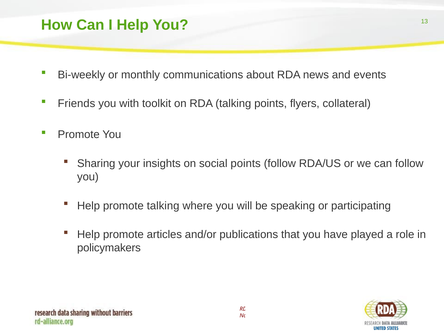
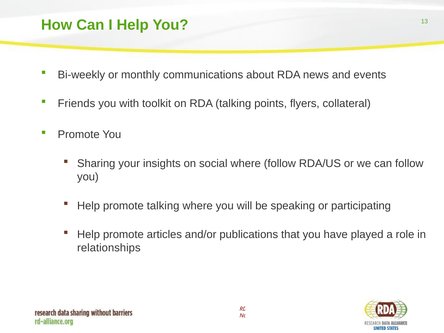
social points: points -> where (246, 164)
policymakers: policymakers -> relationships (109, 248)
